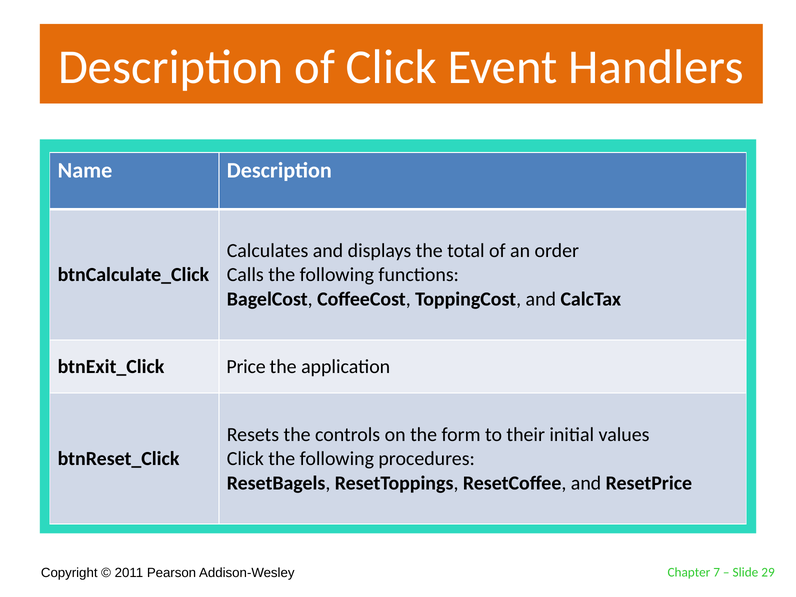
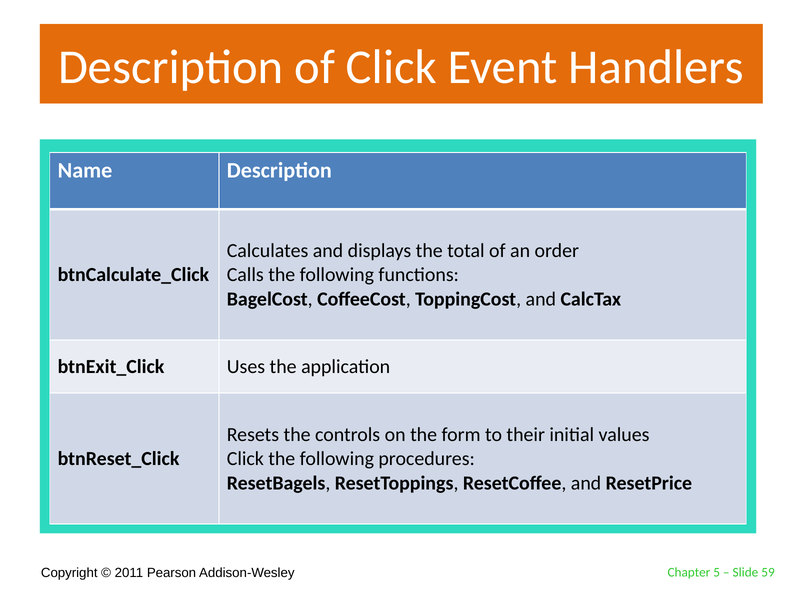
Price: Price -> Uses (246, 367)
7: 7 -> 5 (717, 572)
29: 29 -> 59 (768, 572)
